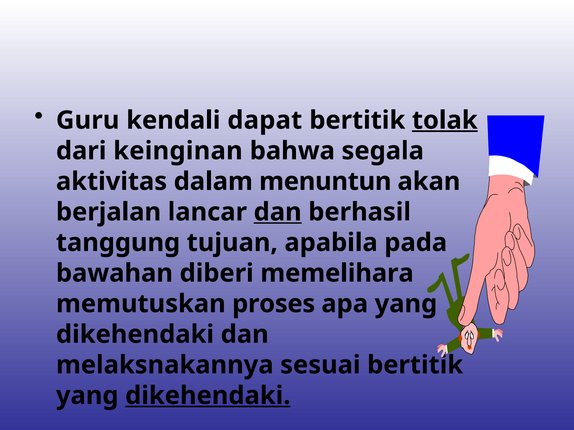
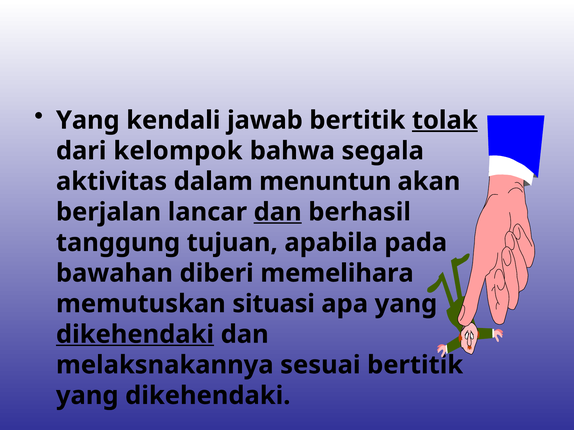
Guru: Guru -> Yang (88, 120)
dapat: dapat -> jawab (265, 120)
keinginan: keinginan -> kelompok (178, 151)
proses: proses -> situasi (274, 304)
dikehendaki underline: none -> present (135, 335)
dikehendaki underline: present -> none (208, 396)
